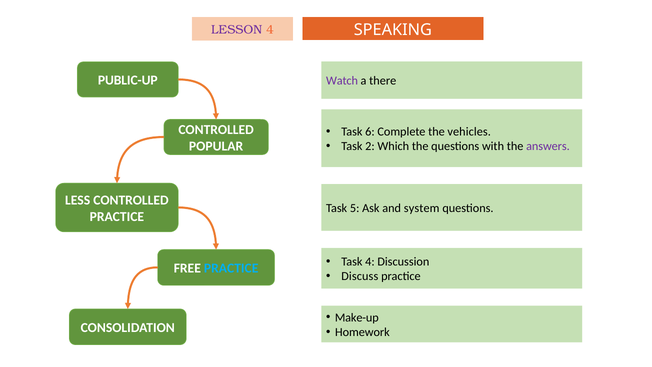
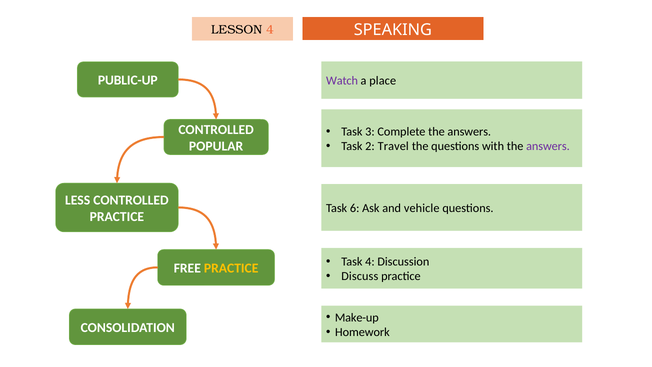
LESSON colour: purple -> black (237, 30)
there: there -> place (383, 81)
6: 6 -> 3 (370, 132)
Complete the vehicles: vehicles -> answers (469, 132)
Which: Which -> Travel (393, 146)
5: 5 -> 6 (355, 208)
system: system -> vehicle (422, 208)
PRACTICE colour: light blue -> yellow (231, 268)
